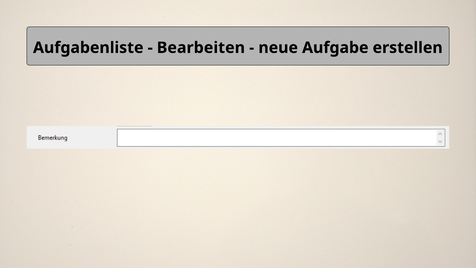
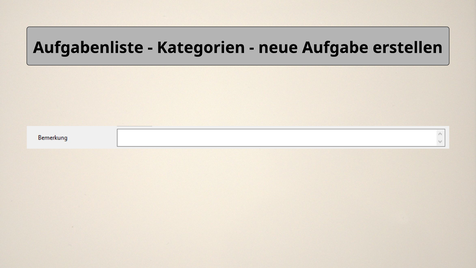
Bearbeiten: Bearbeiten -> Kategorien (201, 48)
